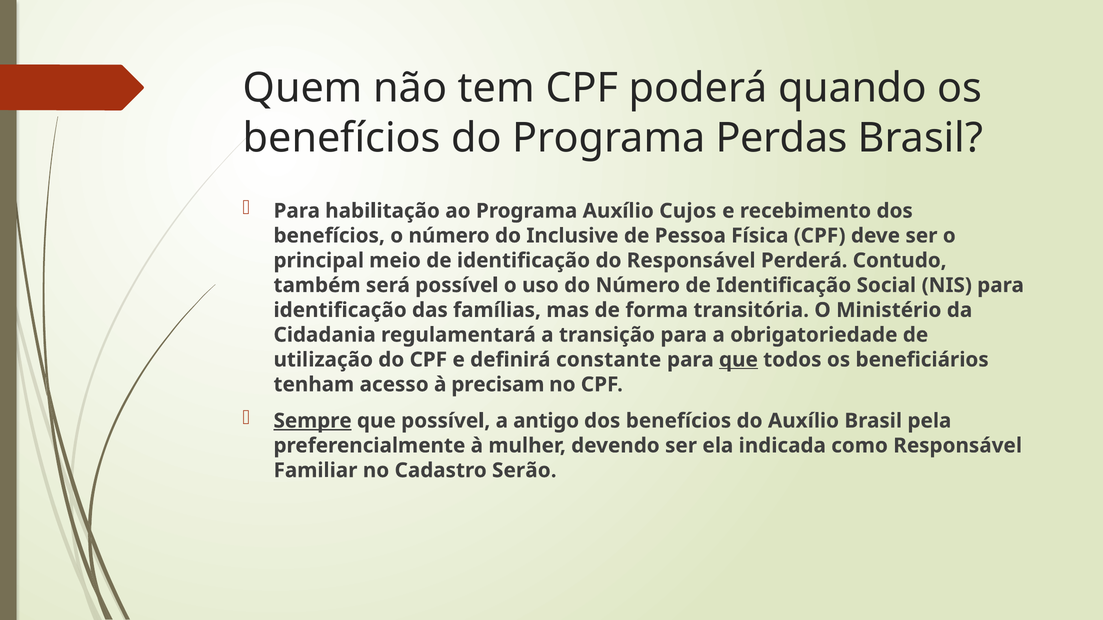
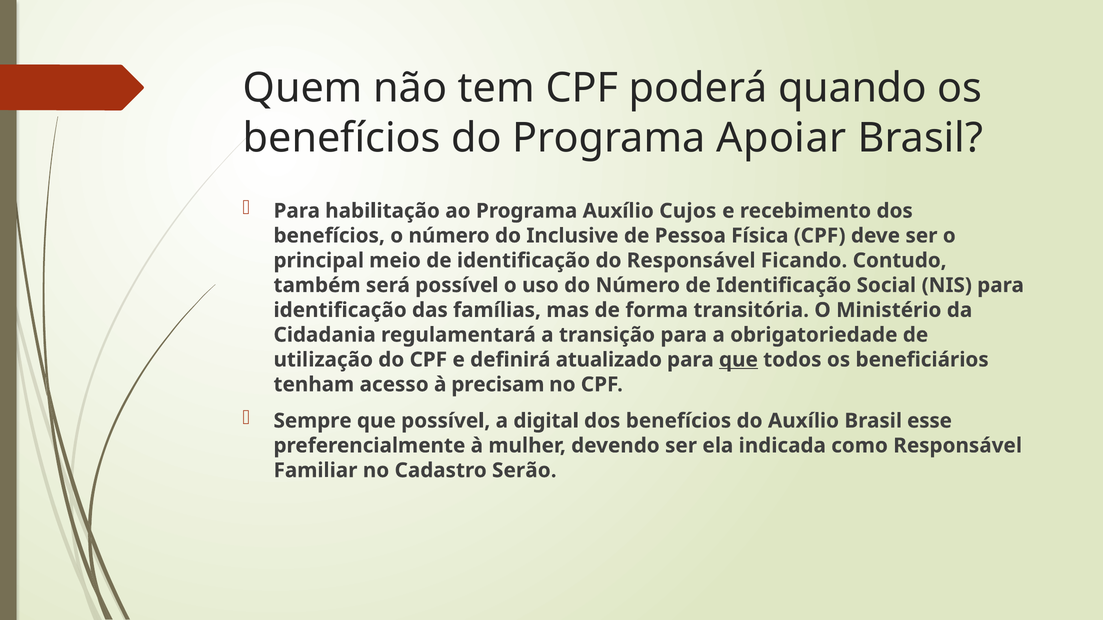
Perdas: Perdas -> Apoiar (781, 138)
Perderá: Perderá -> Ficando (804, 261)
constante: constante -> atualizado (609, 360)
Sempre underline: present -> none (313, 421)
antigo: antigo -> digital (546, 421)
pela: pela -> esse (929, 421)
